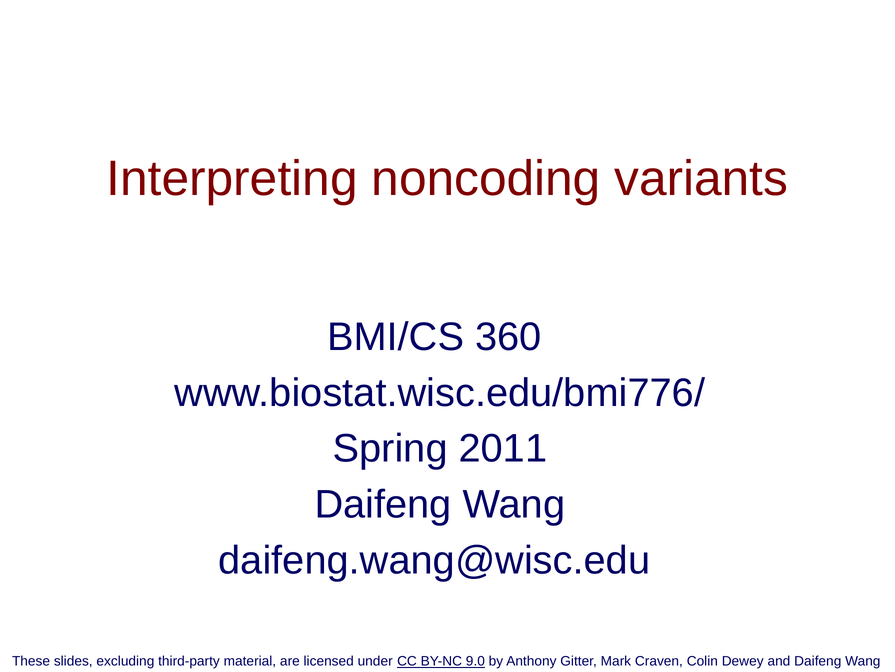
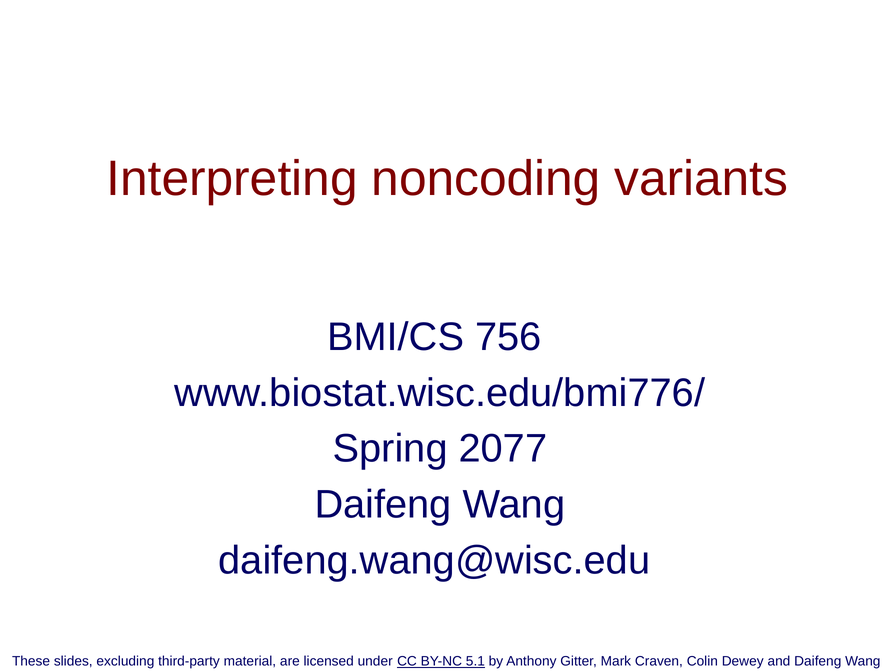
360: 360 -> 756 (508, 337)
2011: 2011 -> 2077 (503, 448)
9.0: 9.0 -> 5.1 (475, 661)
